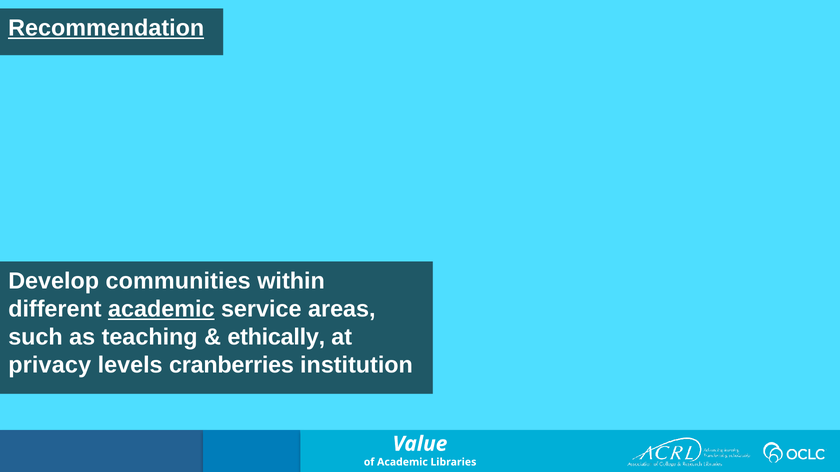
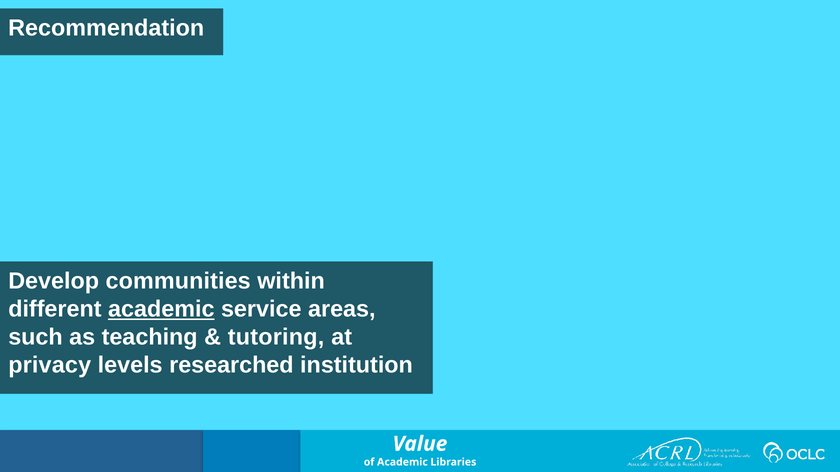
Recommendation underline: present -> none (106, 28)
ethically: ethically -> tutoring (276, 337)
cranberries: cranberries -> researched (231, 366)
